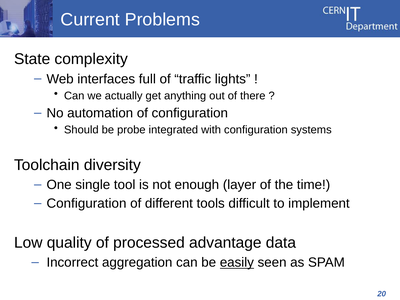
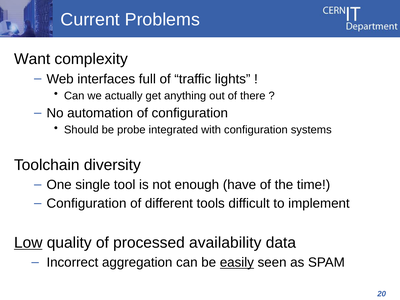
State: State -> Want (32, 59)
layer: layer -> have (239, 185)
Low underline: none -> present (28, 243)
advantage: advantage -> availability (225, 243)
